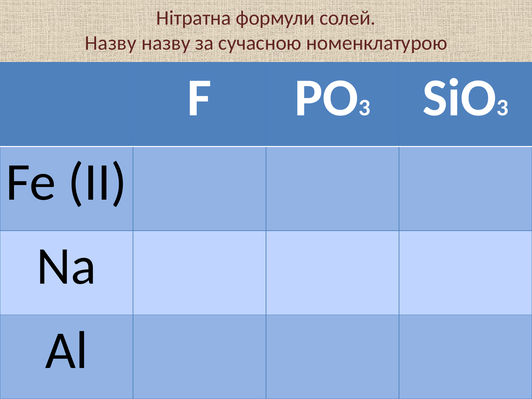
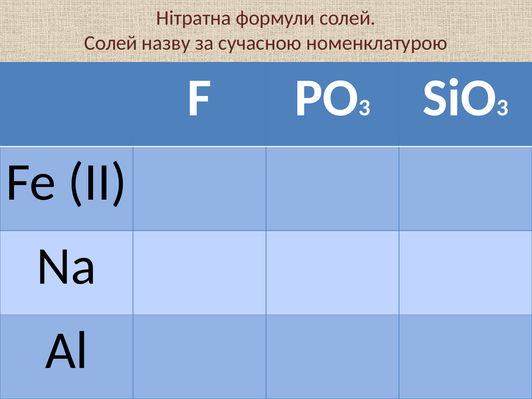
Назву: Назву -> Солей (111, 43)
